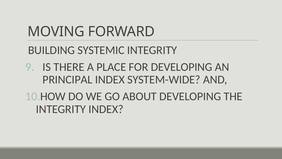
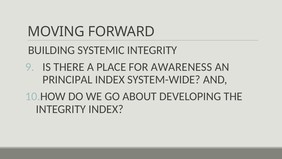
FOR DEVELOPING: DEVELOPING -> AWARENESS (181, 67)
